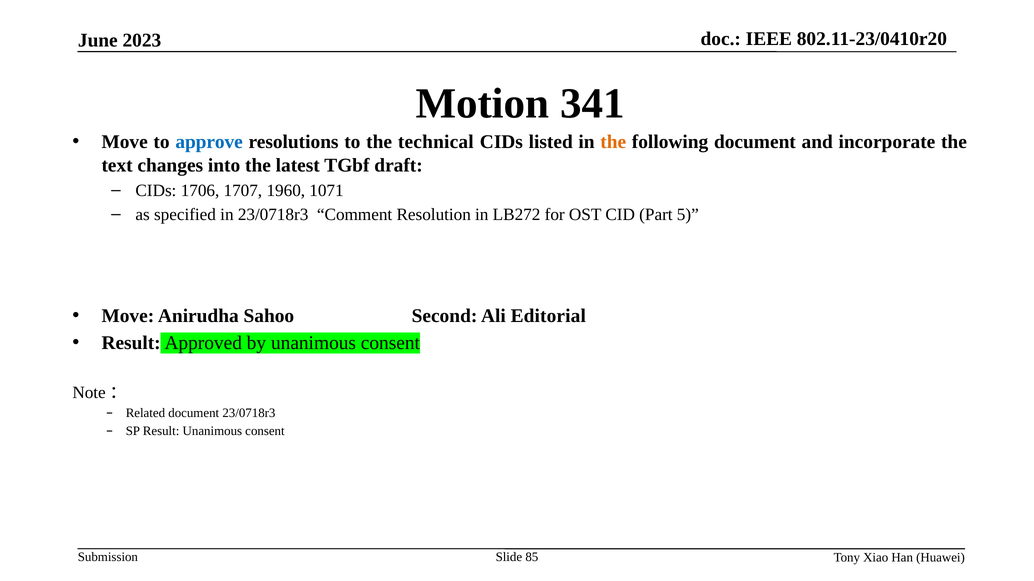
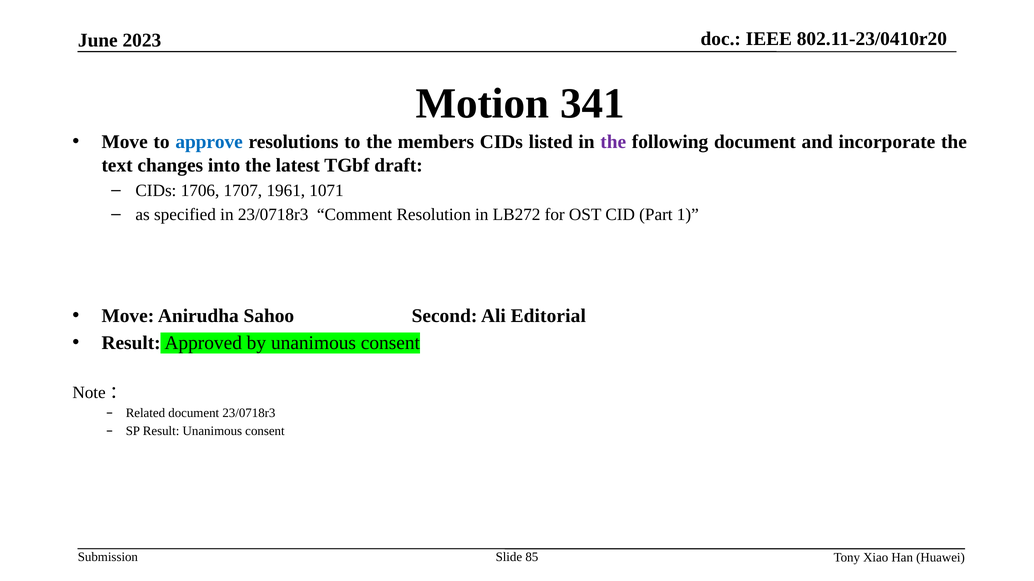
technical: technical -> members (436, 142)
the colour: orange -> purple (613, 142)
1960: 1960 -> 1961 (286, 191)
5: 5 -> 1 (688, 215)
